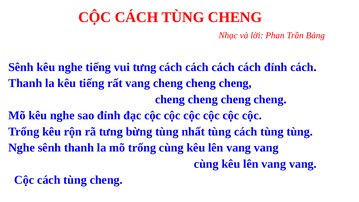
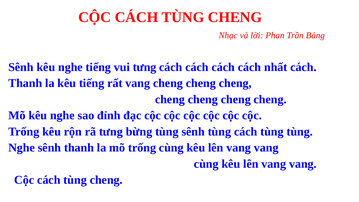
cách đỉnh: đỉnh -> nhất (276, 67)
tùng nhất: nhất -> sênh (193, 132)
